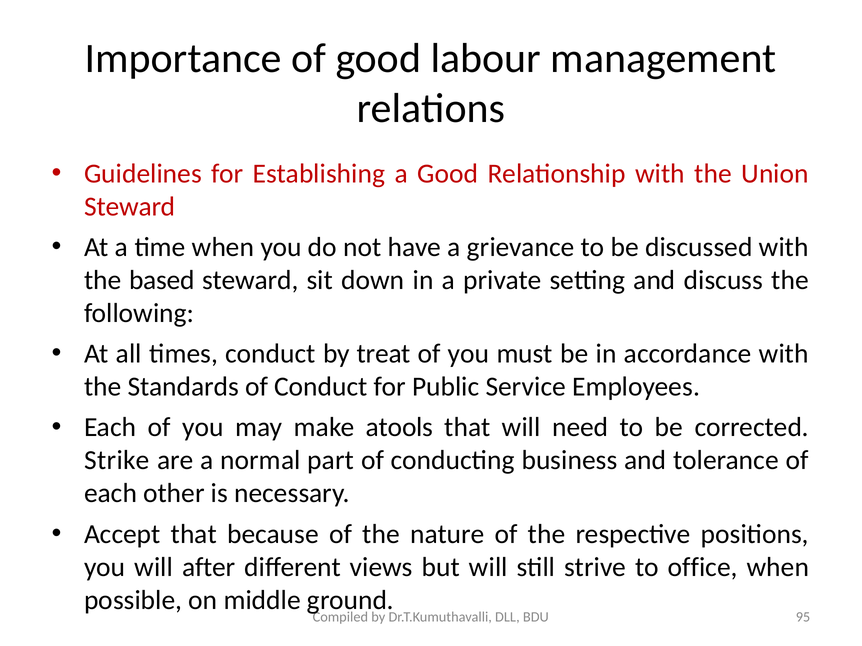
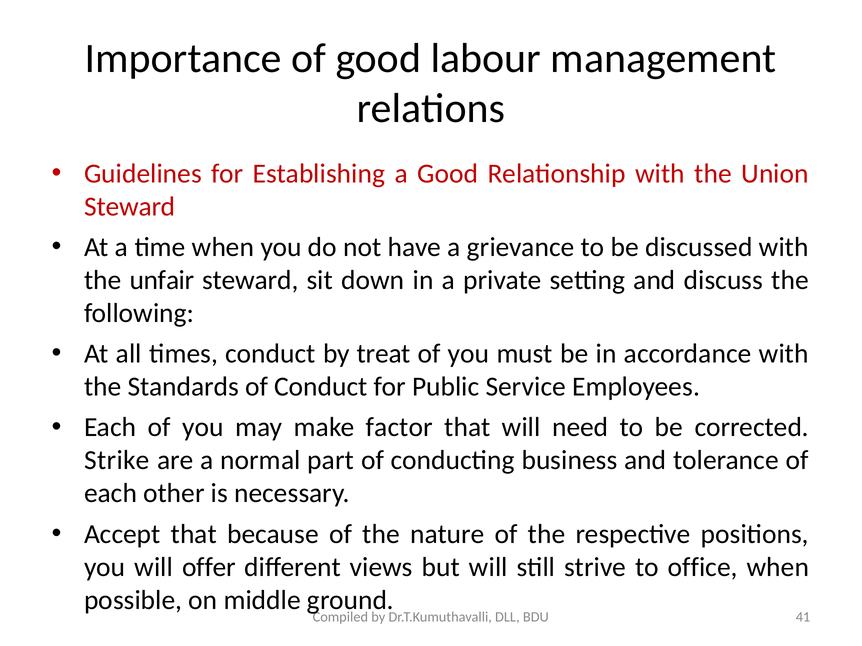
based: based -> unfair (162, 280)
atools: atools -> factor (399, 428)
after: after -> offer (209, 568)
95: 95 -> 41 (803, 617)
